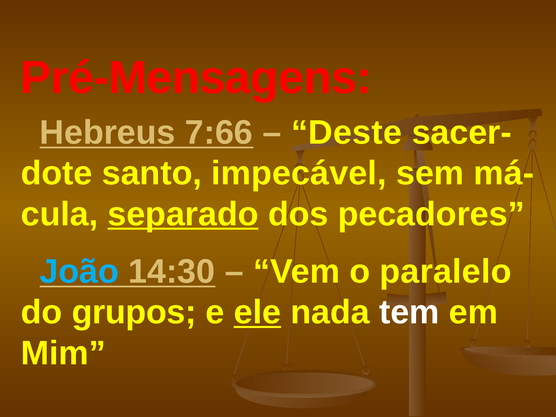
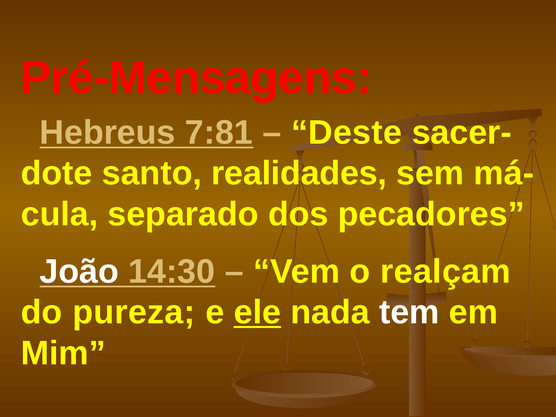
7:66: 7:66 -> 7:81 (219, 133)
impecável: impecável -> realidades (299, 173)
separado underline: present -> none (183, 214)
João colour: light blue -> white (79, 272)
paralelo: paralelo -> realçam (445, 272)
grupos: grupos -> pureza (134, 312)
